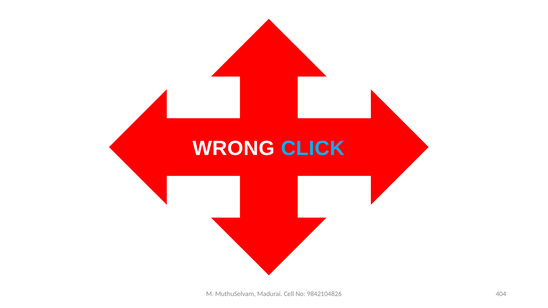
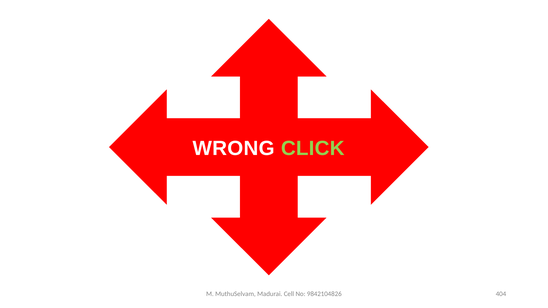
CLICK colour: light blue -> light green (313, 149)
